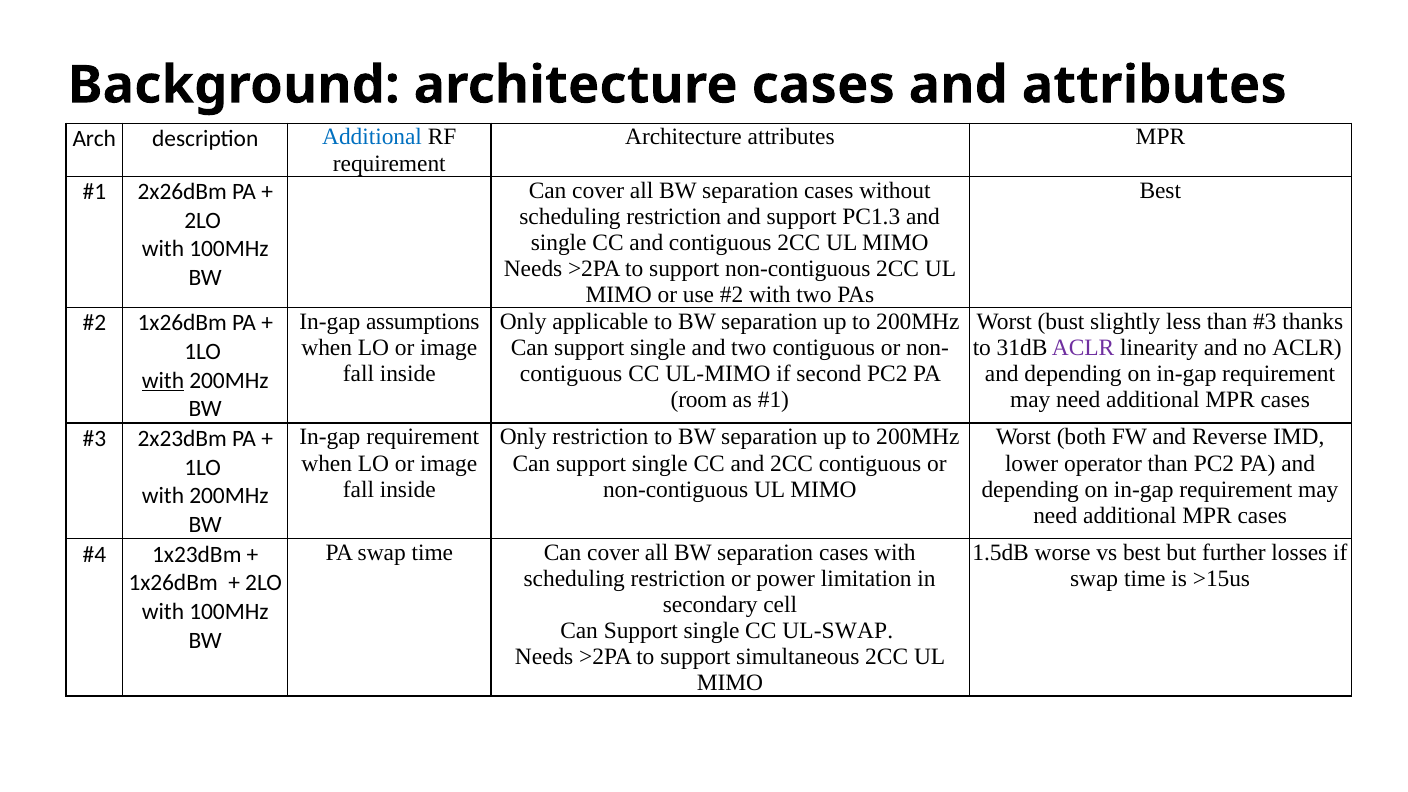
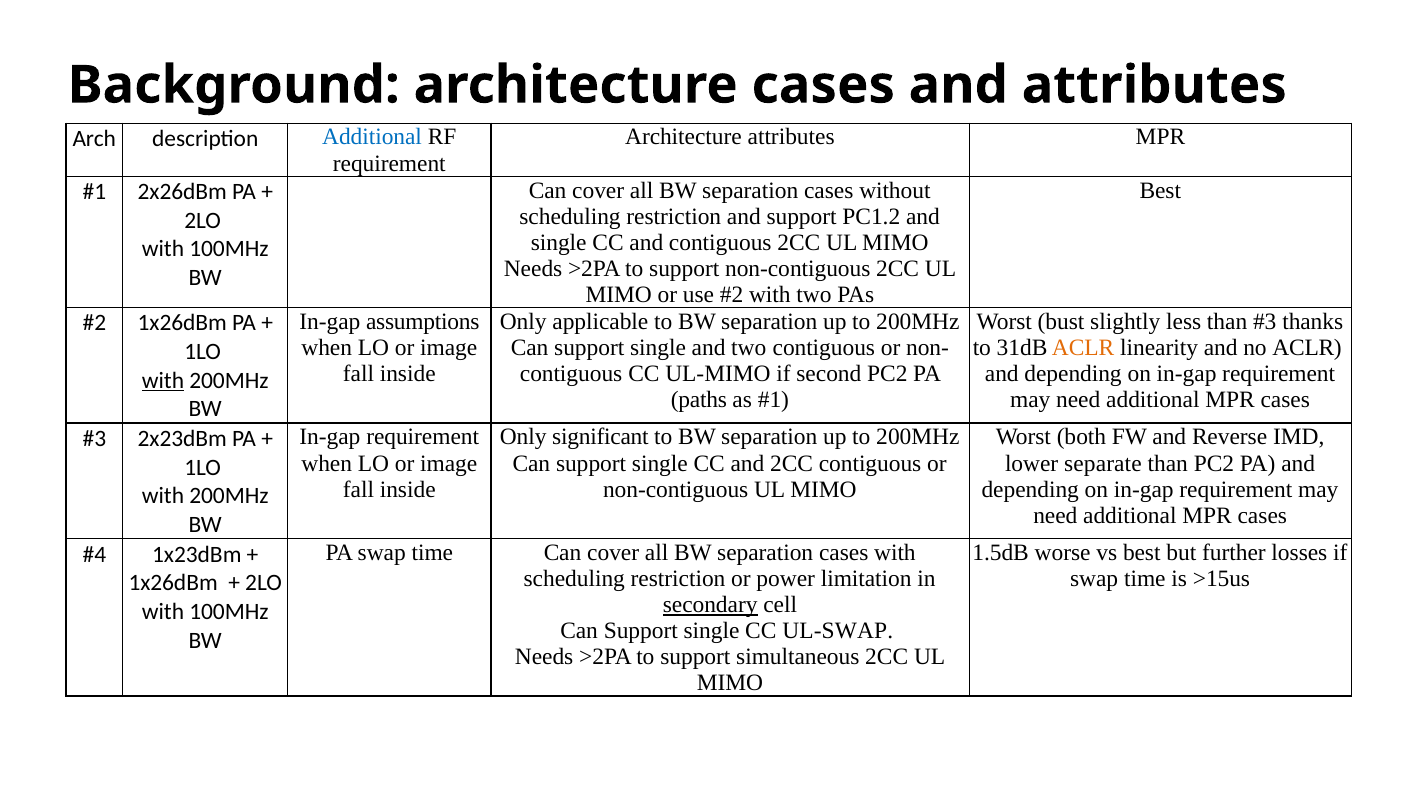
PC1.3: PC1.3 -> PC1.2 (871, 216)
ACLR colour: purple -> orange (1083, 348)
room: room -> paths (699, 400)
Only restriction: restriction -> significant (600, 437)
operator: operator -> separate (1103, 463)
secondary underline: none -> present (710, 605)
